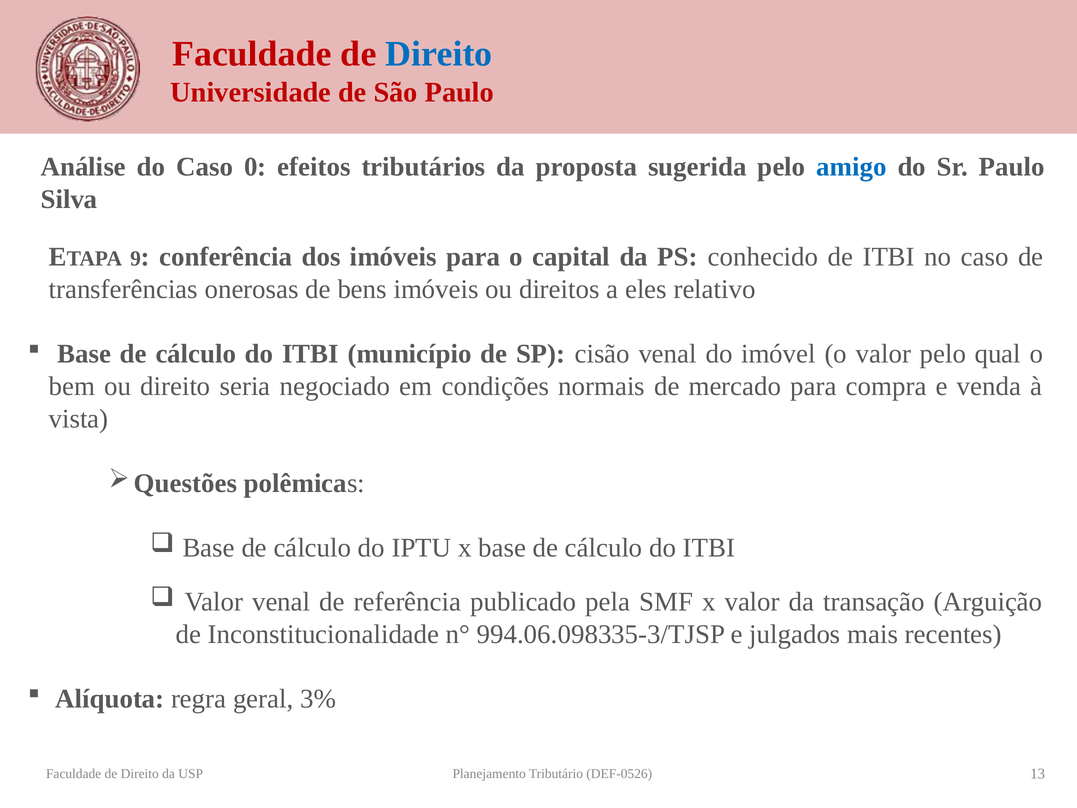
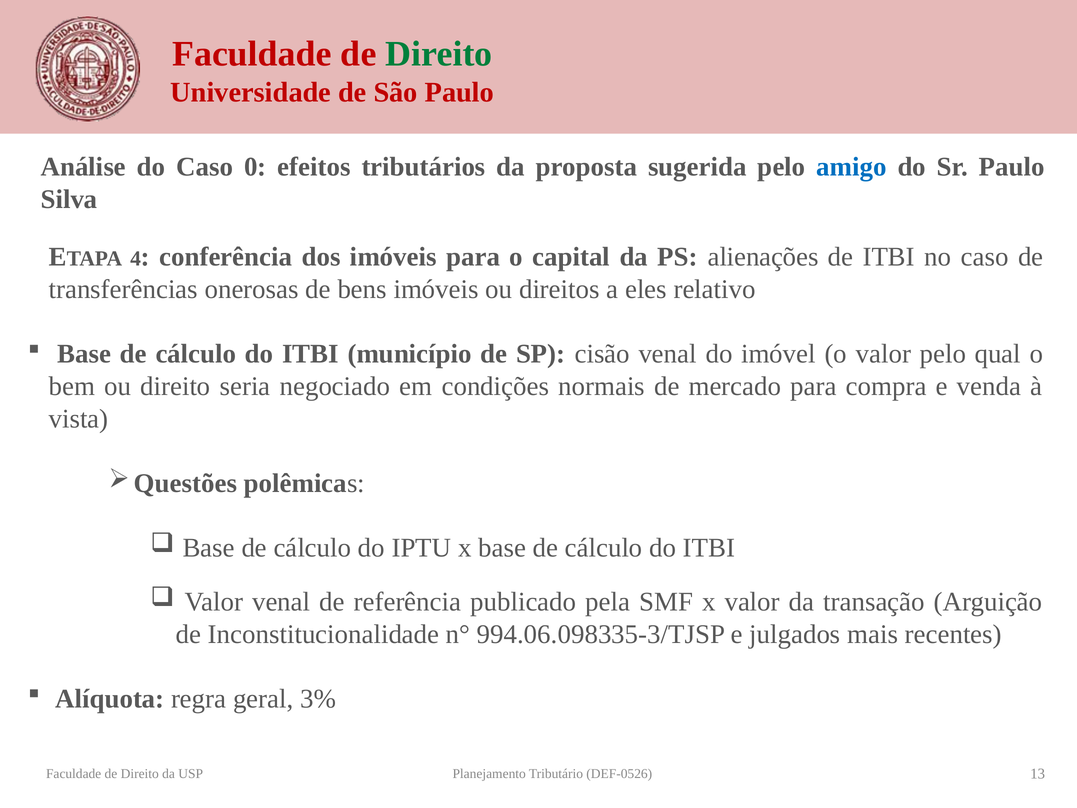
Direito colour: blue -> green (439, 54)
9: 9 -> 4 (136, 259)
conhecido: conhecido -> alienações (763, 257)
